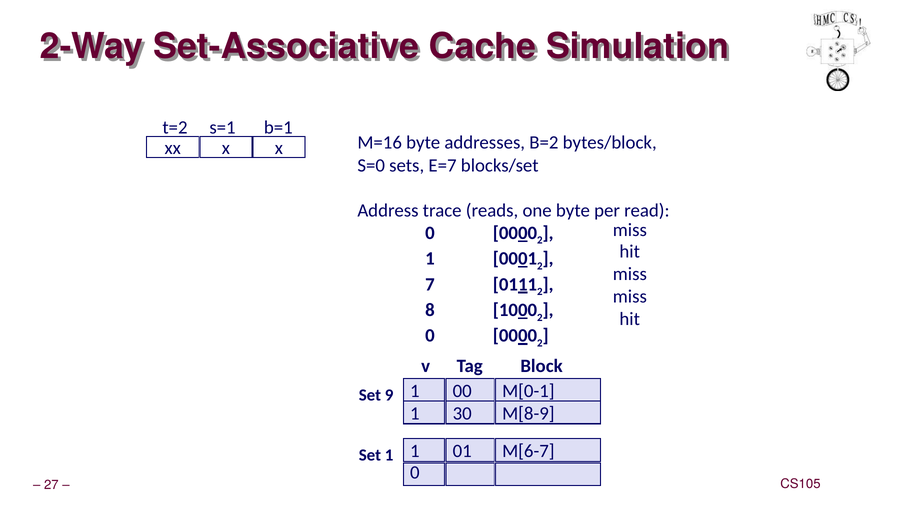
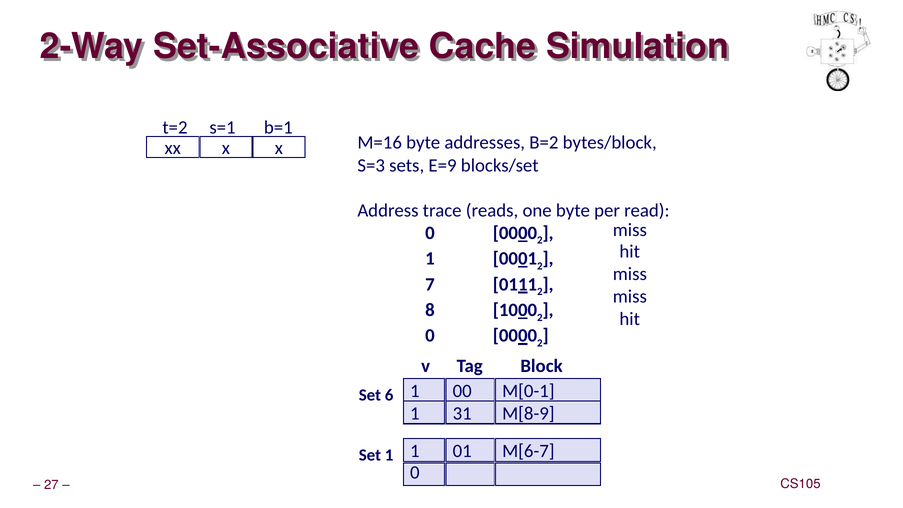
S=0: S=0 -> S=3 (371, 165)
E=7: E=7 -> E=9 (443, 165)
9: 9 -> 6 (389, 395)
30: 30 -> 31 (462, 414)
